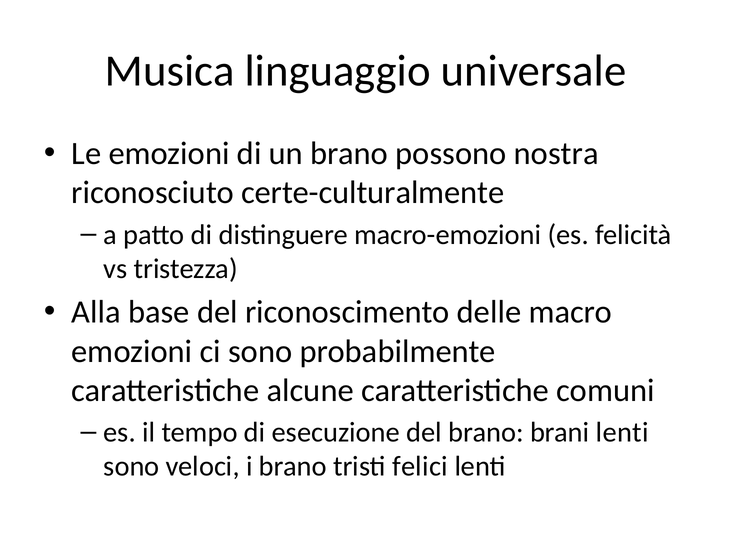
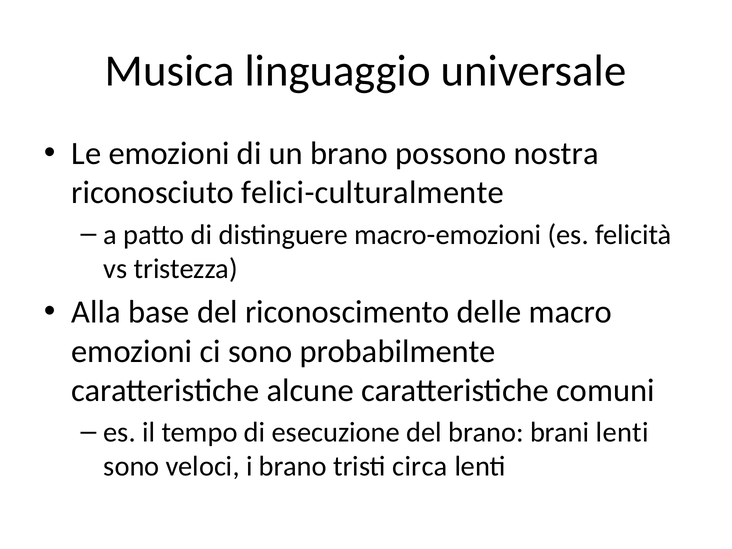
certe-culturalmente: certe-culturalmente -> felici-culturalmente (373, 193)
felici: felici -> circa (420, 467)
